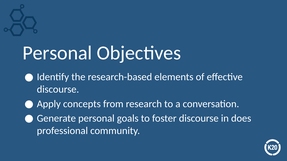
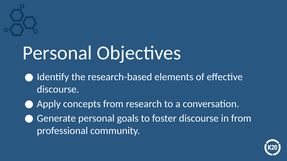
in does: does -> from (241, 119)
